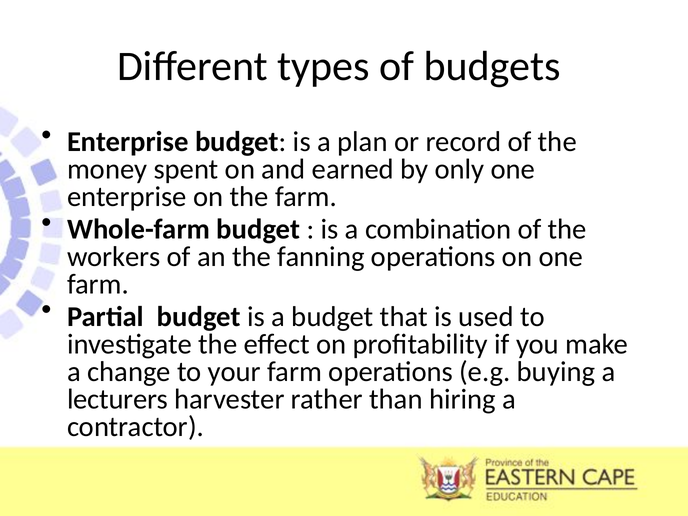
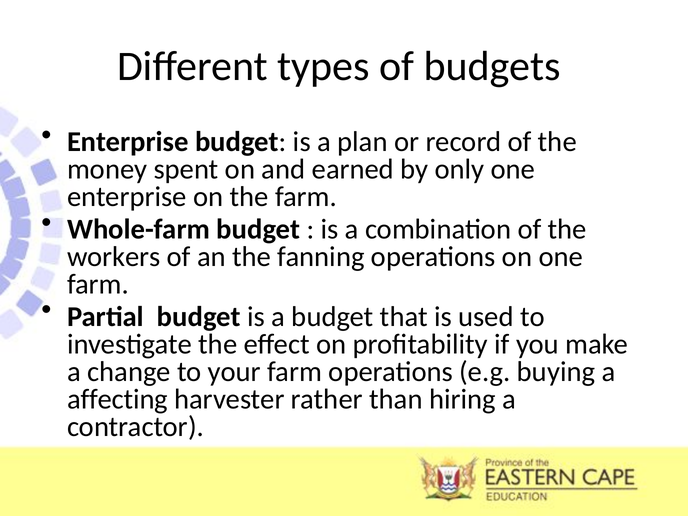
lecturers: lecturers -> affecting (118, 399)
